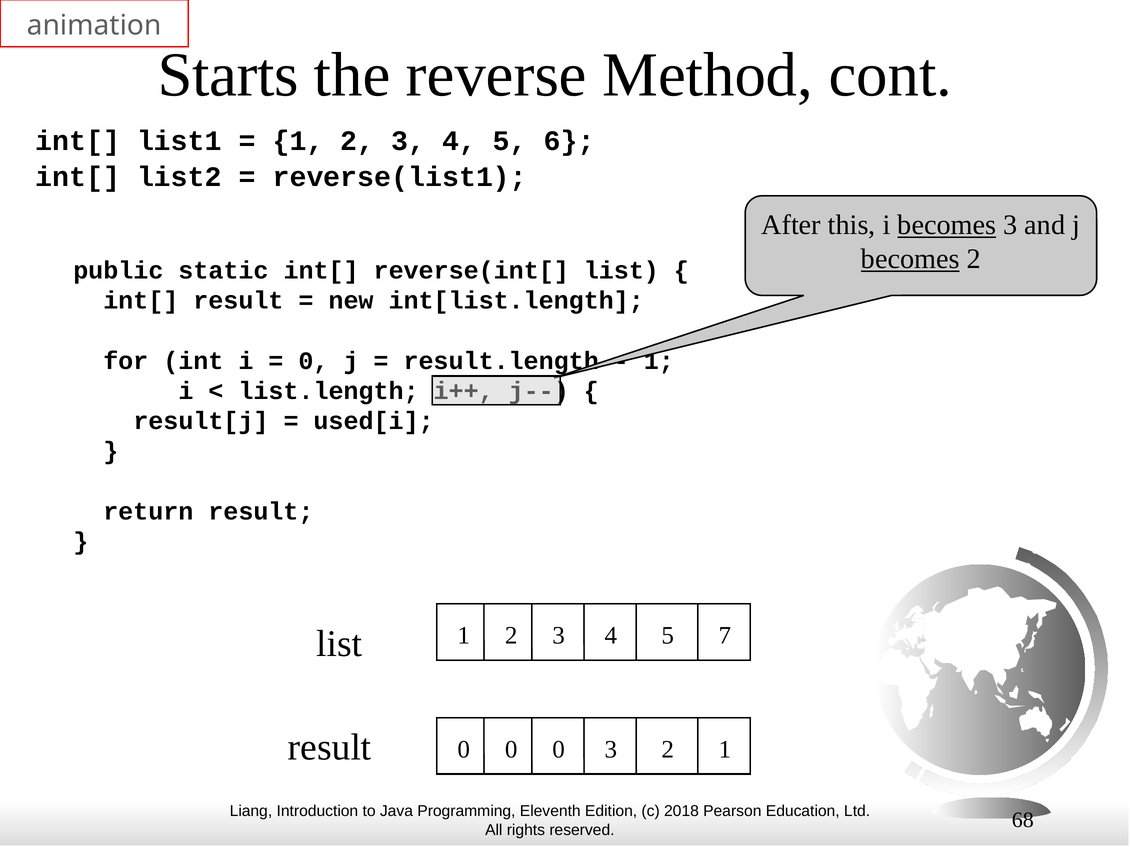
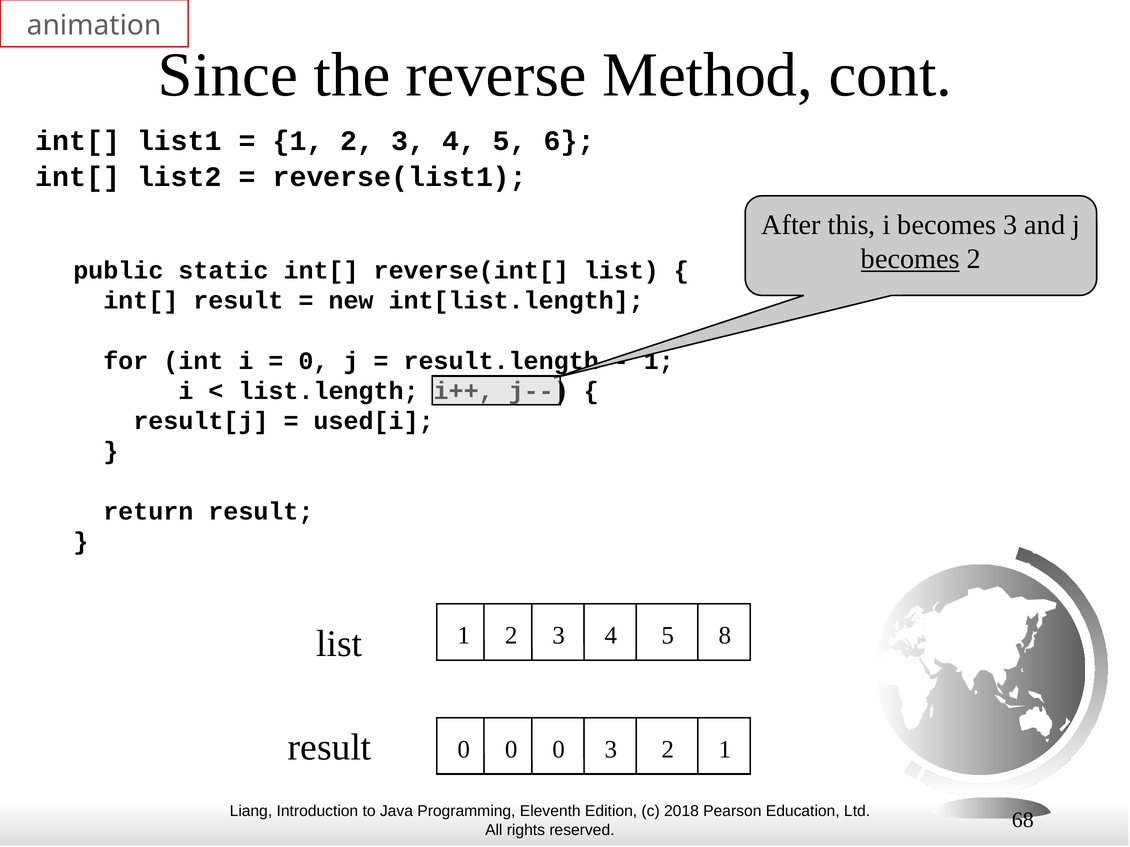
Starts: Starts -> Since (228, 75)
becomes underline: present -> none (947, 225)
7: 7 -> 8 (725, 636)
